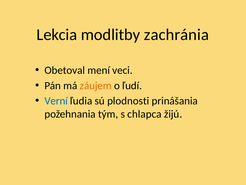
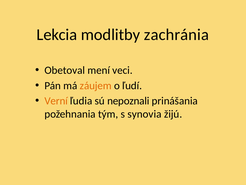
Verní colour: blue -> orange (56, 101)
plodnosti: plodnosti -> nepoznali (128, 101)
chlapca: chlapca -> synovia (144, 114)
